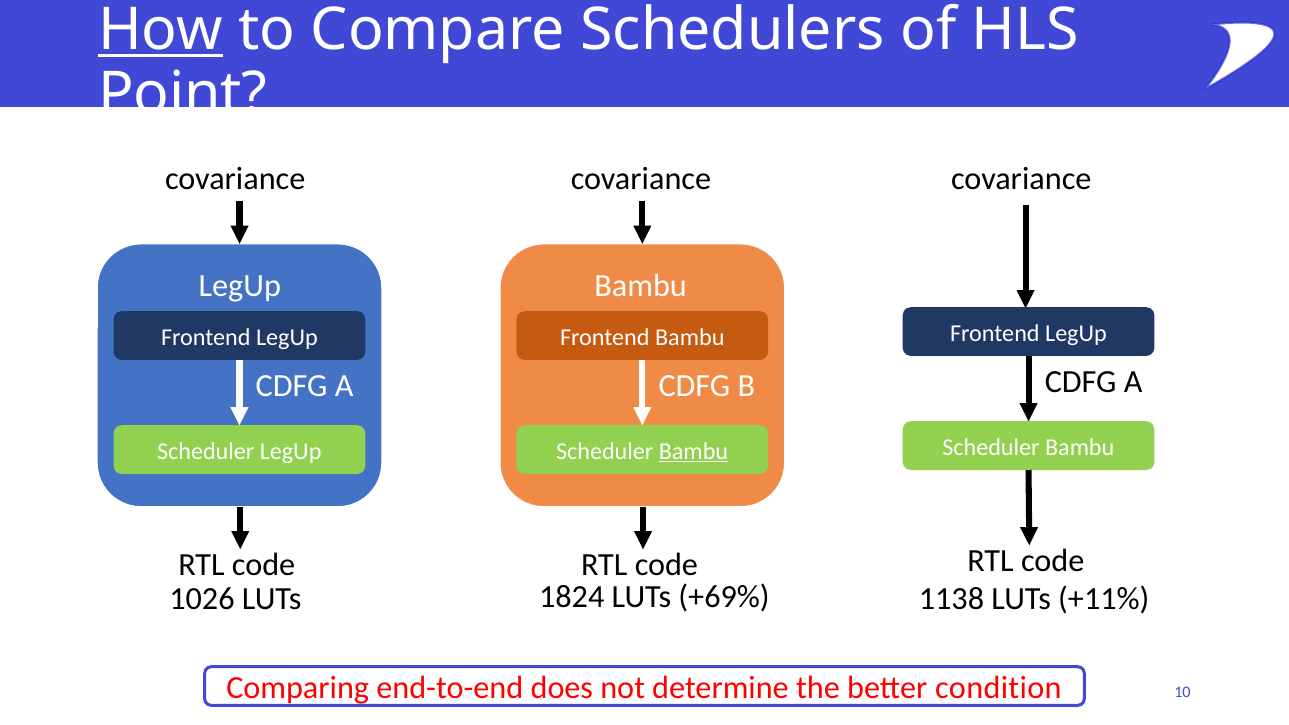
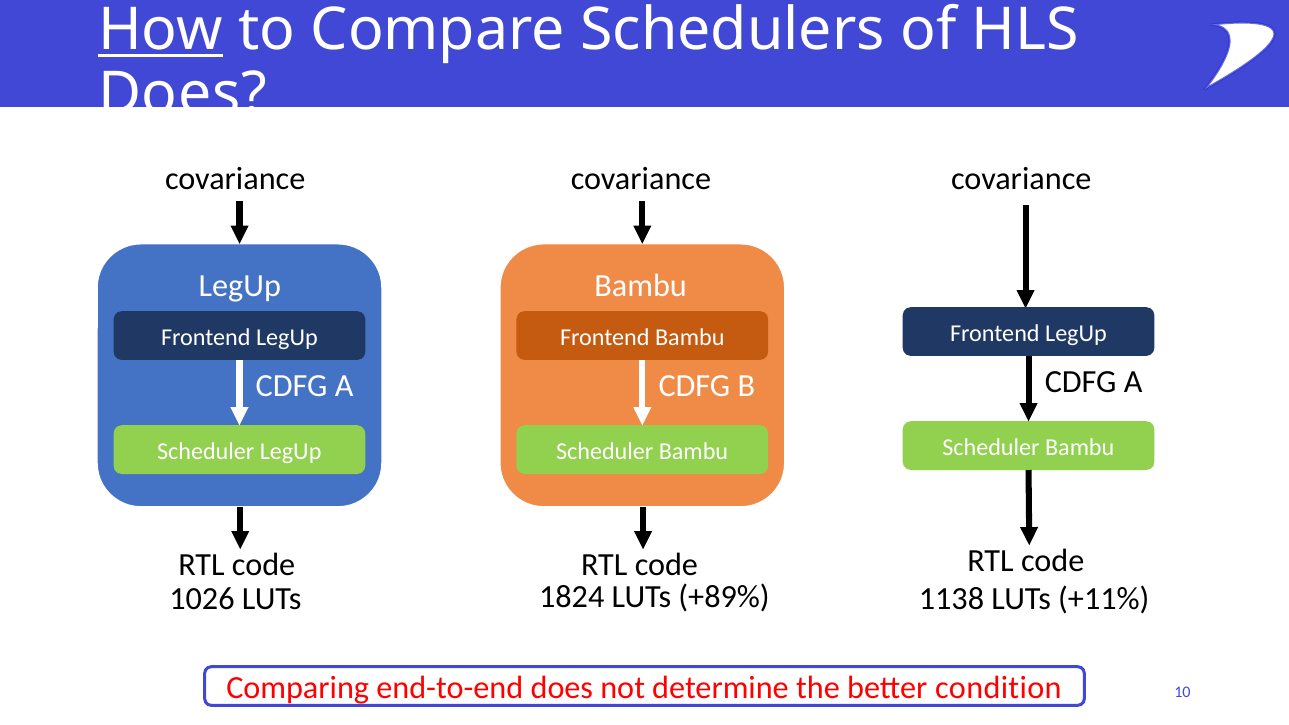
Point: Point -> Does (182, 94)
Bambu underline: present -> none (693, 451)
+69%: +69% -> +89% (724, 597)
